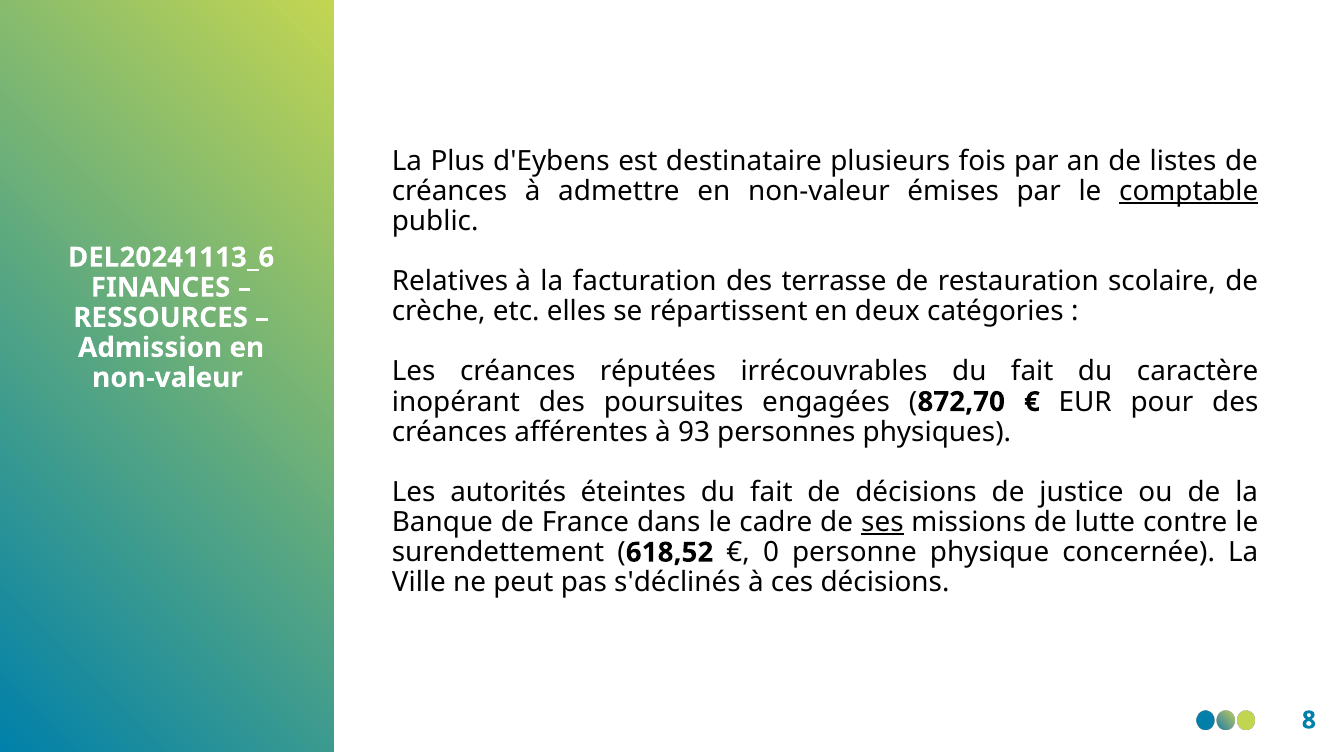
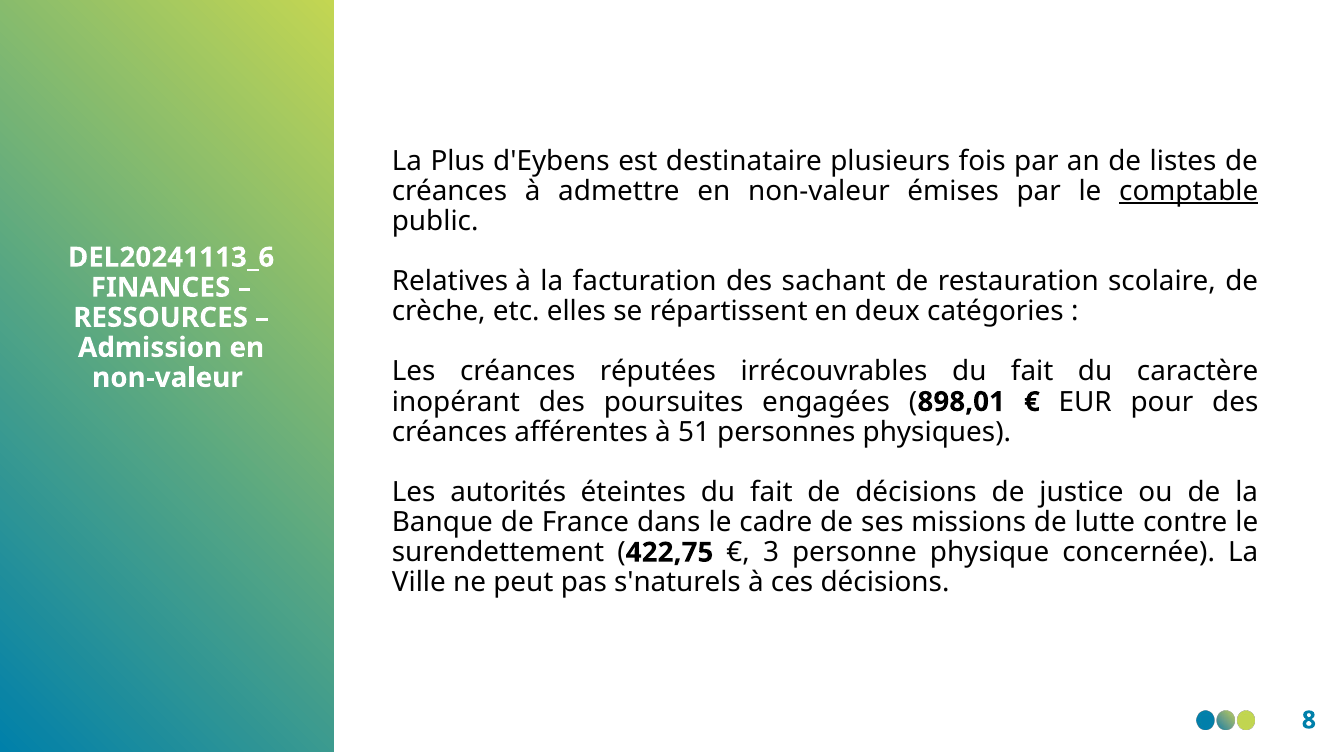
terrasse: terrasse -> sachant (834, 281)
872,70: 872,70 -> 898,01 (961, 402)
93: 93 -> 51 (694, 432)
ses underline: present -> none (882, 522)
618,52: 618,52 -> 422,75 (670, 552)
0: 0 -> 3 (771, 552)
s'déclinés: s'déclinés -> s'naturels (677, 582)
